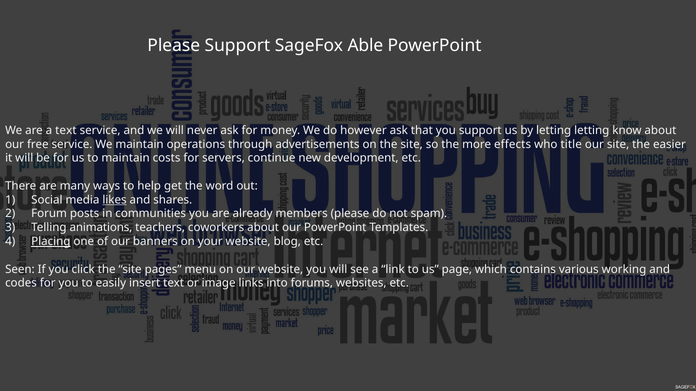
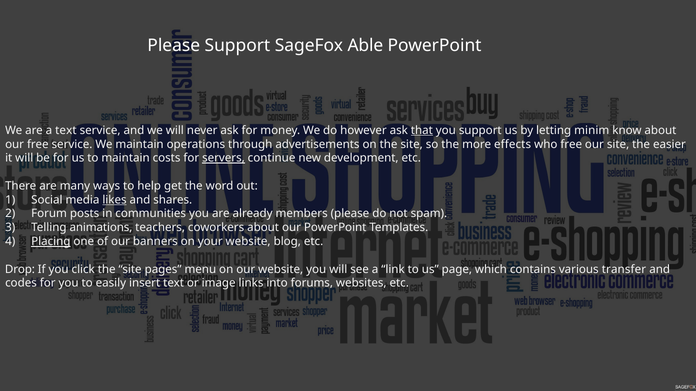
that underline: none -> present (422, 130)
letting letting: letting -> minim (592, 130)
who title: title -> free (571, 144)
servers underline: none -> present (223, 158)
Seen: Seen -> Drop (20, 270)
working: working -> transfer (624, 270)
